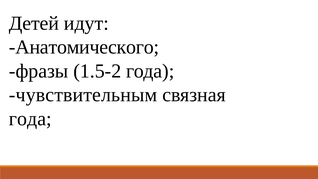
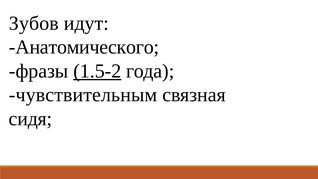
Детей: Детей -> Зубов (34, 23)
1.5-2 underline: none -> present (97, 71)
года: года -> сидя (30, 119)
